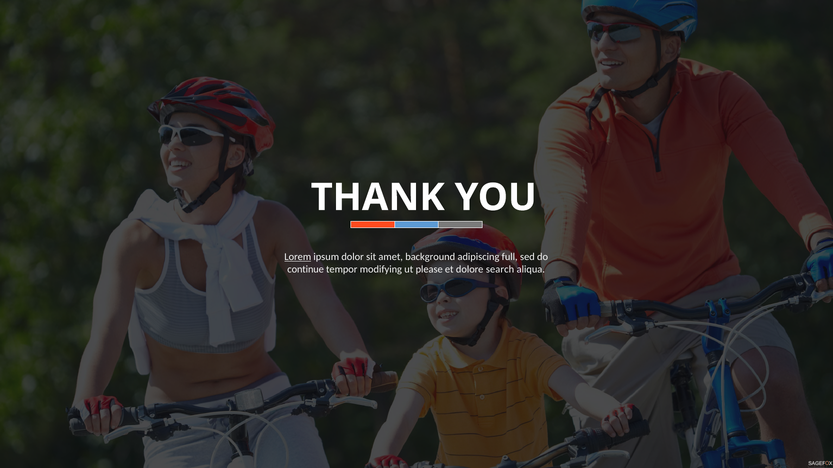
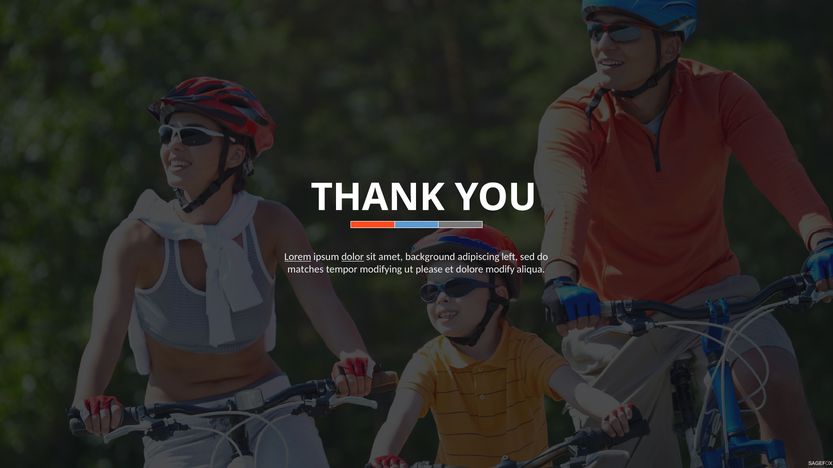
dolor underline: none -> present (353, 257)
full: full -> left (510, 257)
continue: continue -> matches (306, 270)
search: search -> modify (500, 270)
